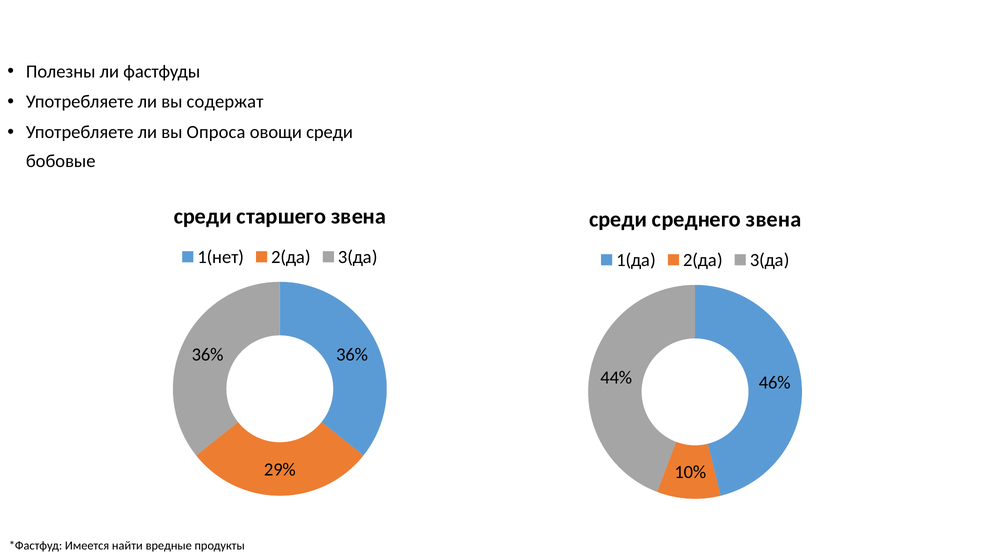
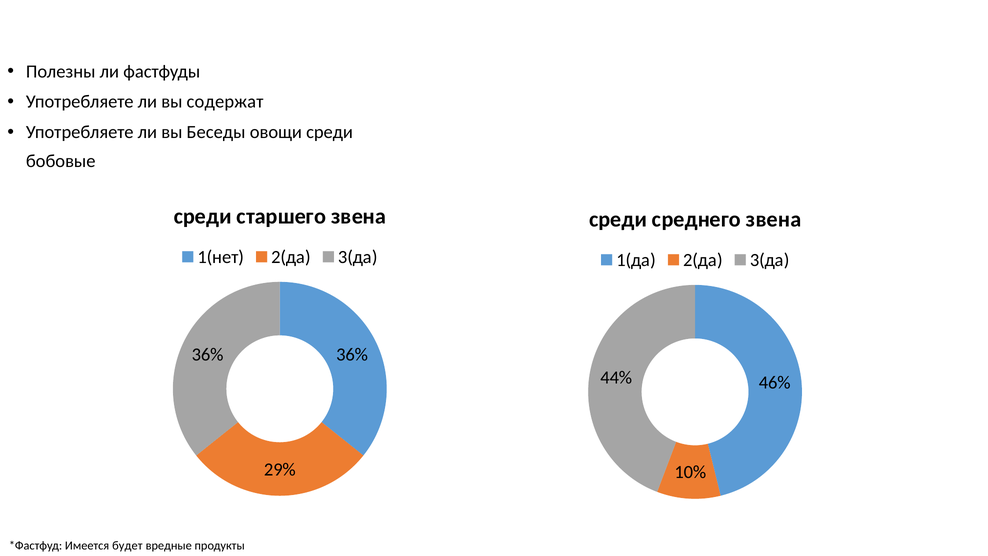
Опроса: Опроса -> Беседы (216, 132)
найти: найти -> будет (127, 545)
